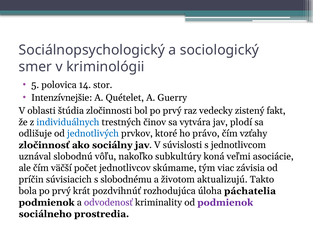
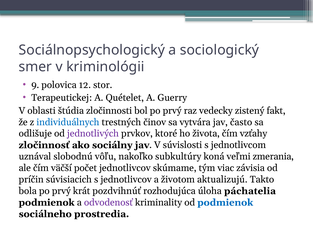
5: 5 -> 9 (35, 85)
14: 14 -> 12 (85, 85)
Intenzívnejšie: Intenzívnejšie -> Terapeutickej (62, 98)
plodí: plodí -> často (241, 122)
jednotlivých colour: blue -> purple (93, 133)
právo: právo -> života (206, 133)
asociácie: asociácie -> zmerania (273, 156)
s slobodnému: slobodnému -> jednotlivcov (126, 179)
podmienok colour: purple -> blue (225, 202)
